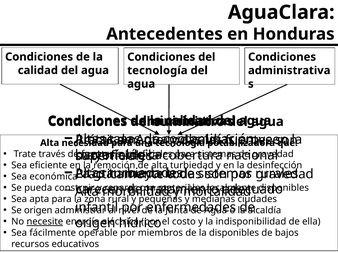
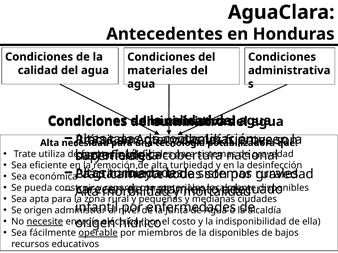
tecnología: tecnología -> materiales (157, 71)
través: través -> utiliza (52, 154)
operable underline: none -> present (98, 233)
